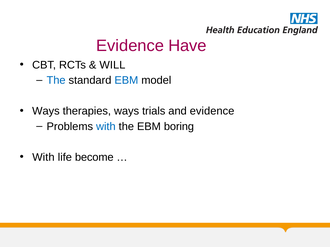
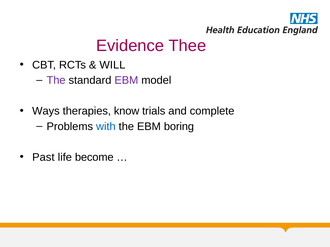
Have: Have -> Thee (187, 46)
The colour: blue -> purple (56, 81)
EBM colour: blue -> purple (126, 81)
therapies ways: ways -> know (127, 111)
and evidence: evidence -> complete (212, 111)
With: With -> Past (43, 157)
